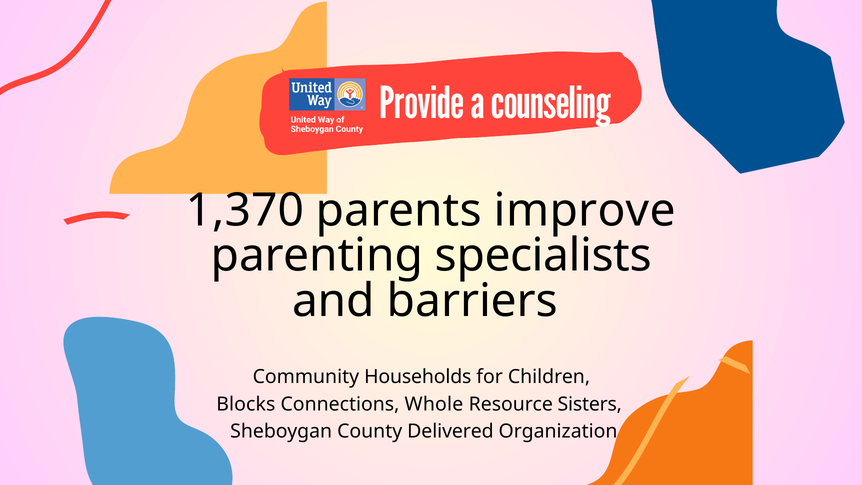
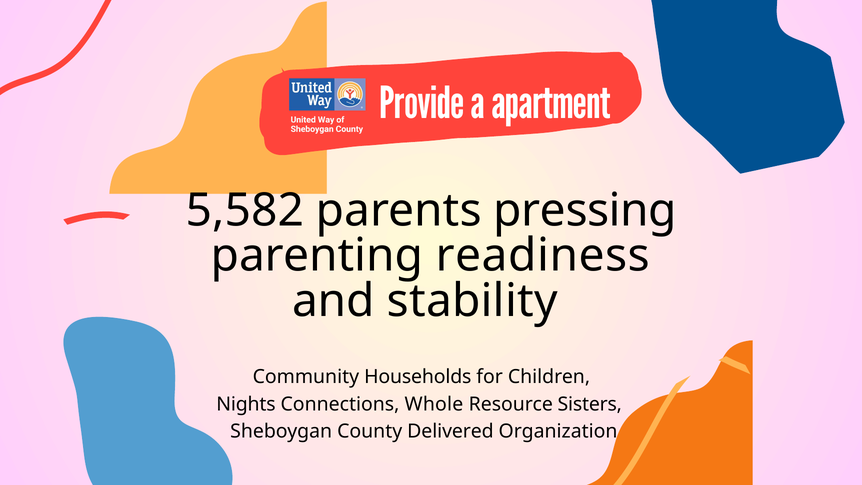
counseling: counseling -> apartment (551, 104)
1,370: 1,370 -> 5,582 (245, 210)
improve: improve -> pressing (585, 210)
specialists: specialists -> readiness (543, 256)
barriers: barriers -> stability (472, 301)
Blocks: Blocks -> Nights (246, 404)
